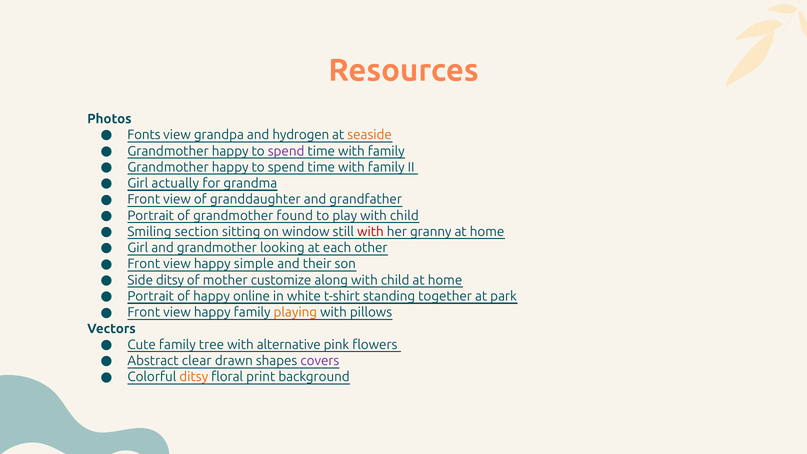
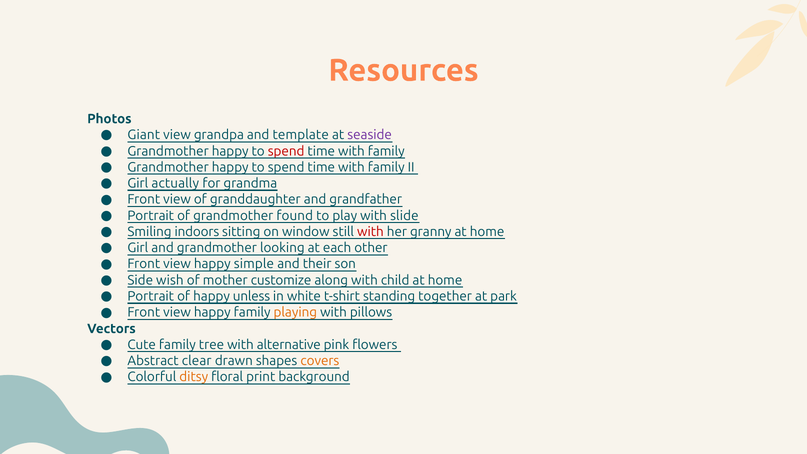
Fonts: Fonts -> Giant (144, 135)
hydrogen: hydrogen -> template (301, 135)
seaside colour: orange -> purple (370, 135)
spend colour: purple -> red (286, 151)
play with child: child -> slide (404, 216)
section: section -> indoors (197, 232)
Side ditsy: ditsy -> wish (170, 280)
online: online -> unless (252, 296)
covers colour: purple -> orange (320, 361)
